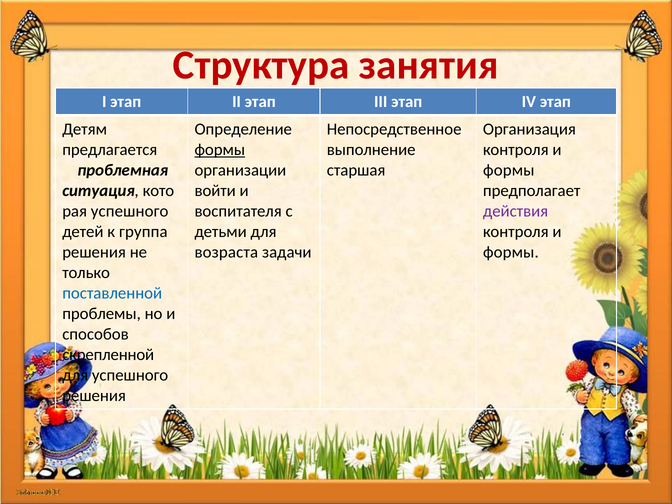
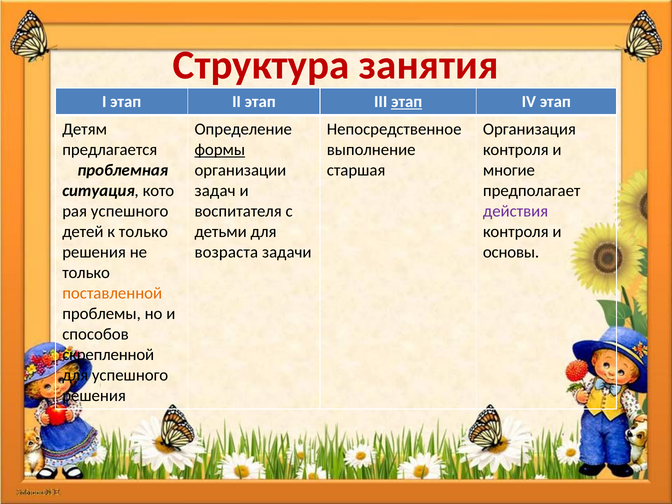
этап underline: none -> present (407, 102)
формы: формы -> многие (509, 170)
войти: войти -> задач (215, 191)
к группа: группа -> только (143, 232)
формы: формы -> основы (511, 252)
поставленной colour: blue -> orange (112, 293)
